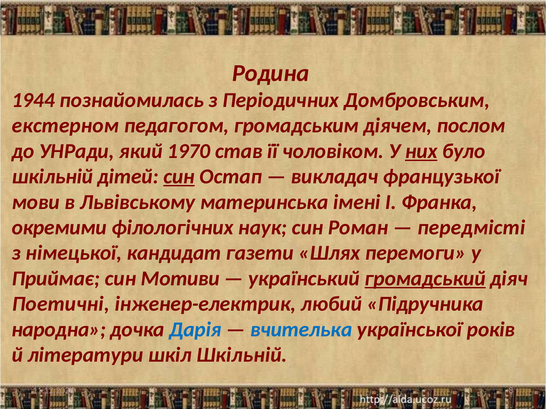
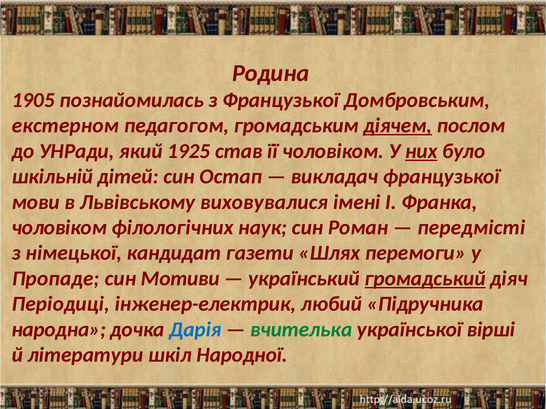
1944: 1944 -> 1905 (33, 100)
з Періодичних: Періодичних -> Французької (281, 100)
діячем underline: none -> present (398, 126)
1970: 1970 -> 1925 (189, 151)
син underline: present -> none (179, 177)
материнська: материнська -> виховувалися (264, 202)
окремими: окремими -> чоловіком (59, 228)
Приймає: Приймає -> Пропаде (56, 279)
Поетичні: Поетичні -> Періодиці (61, 304)
вчителька colour: blue -> green (301, 330)
років: років -> вірші (491, 330)
шкіл Шкільній: Шкільній -> Народної (242, 355)
8: 8 -> 1 (511, 391)
